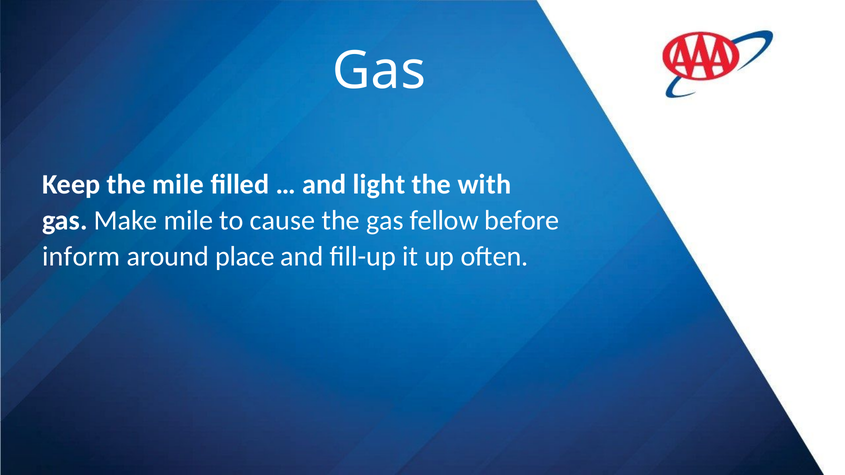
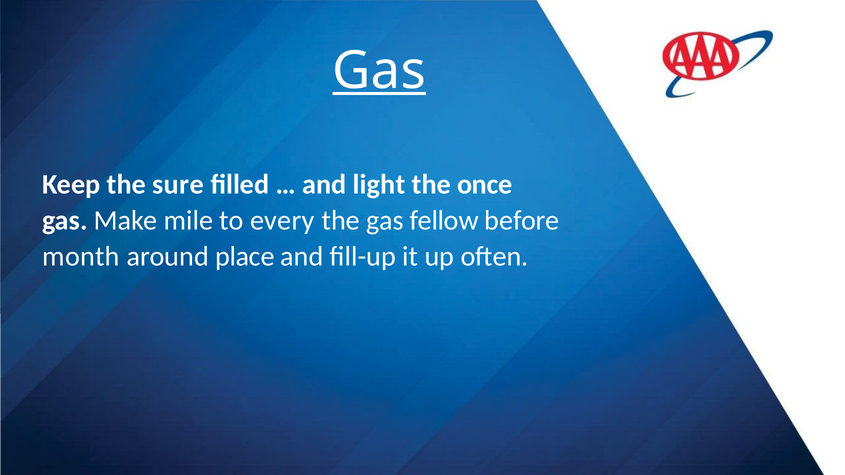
Gas underline: none -> present (379, 71)
the mile: mile -> sure (178, 184)
with: with -> once (485, 184)
cause: cause -> every (282, 220)
inform: inform -> month (81, 257)
